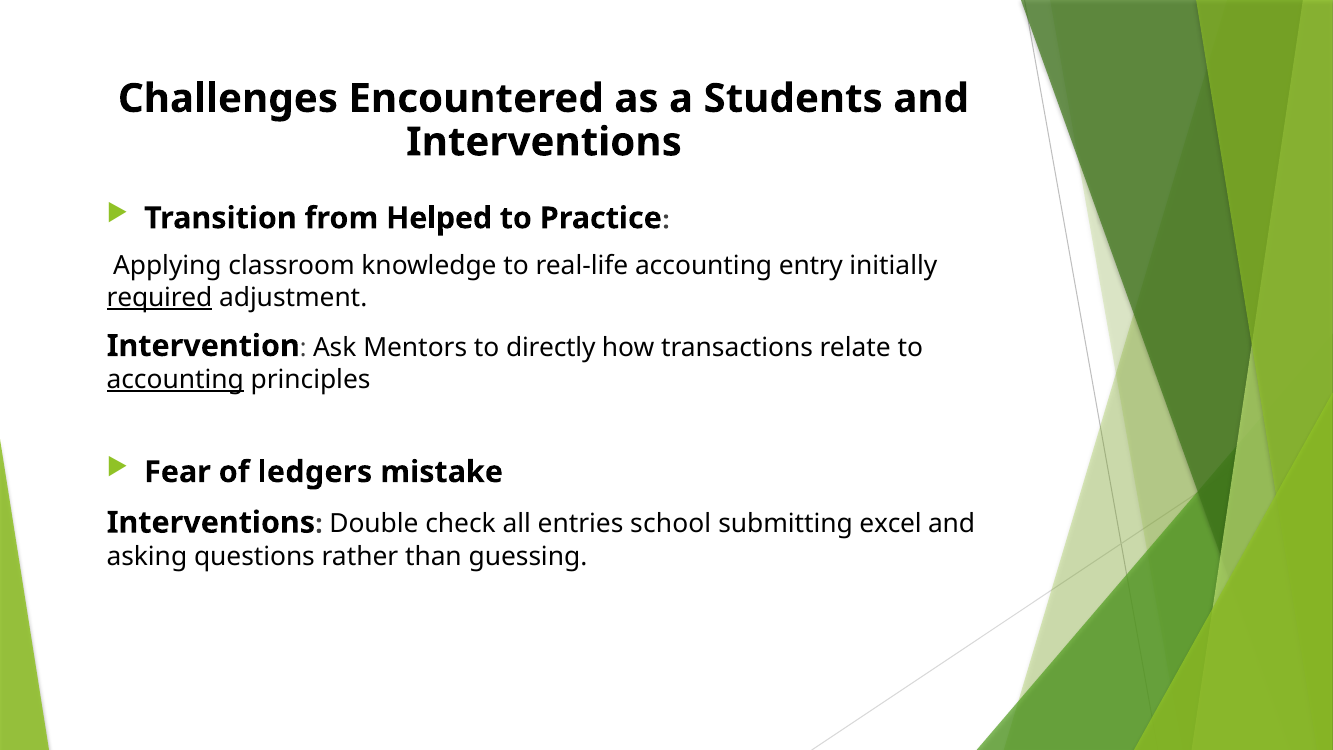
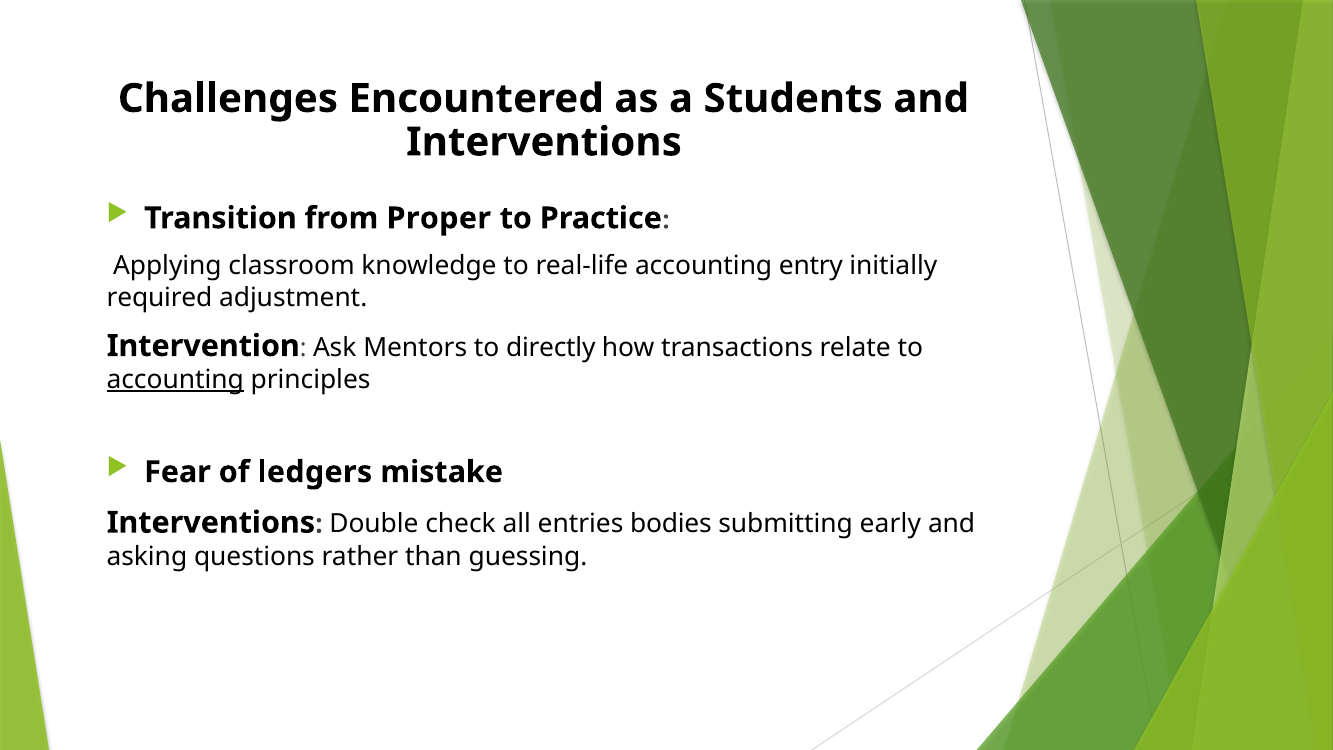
Helped: Helped -> Proper (439, 218)
required underline: present -> none (160, 298)
school: school -> bodies (671, 524)
excel: excel -> early (890, 524)
